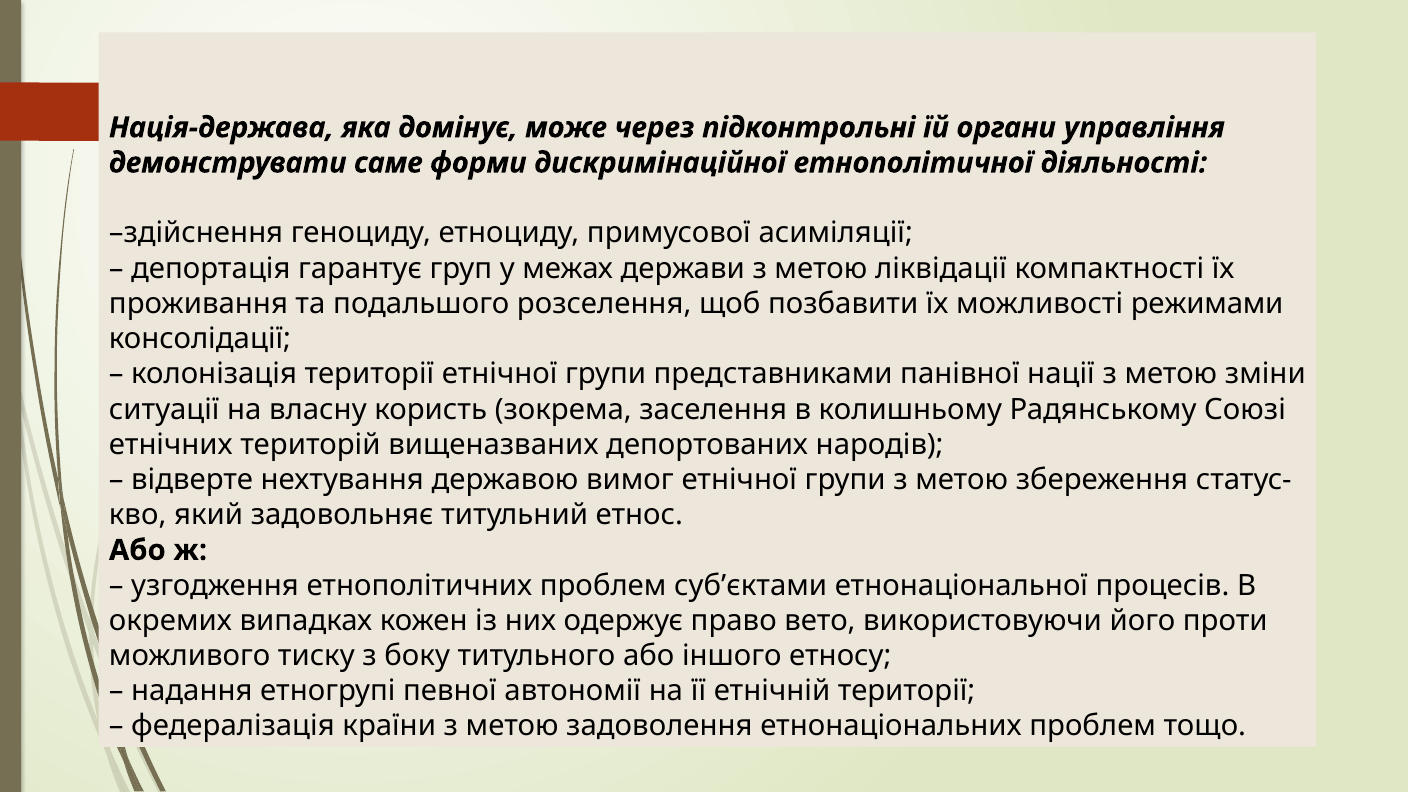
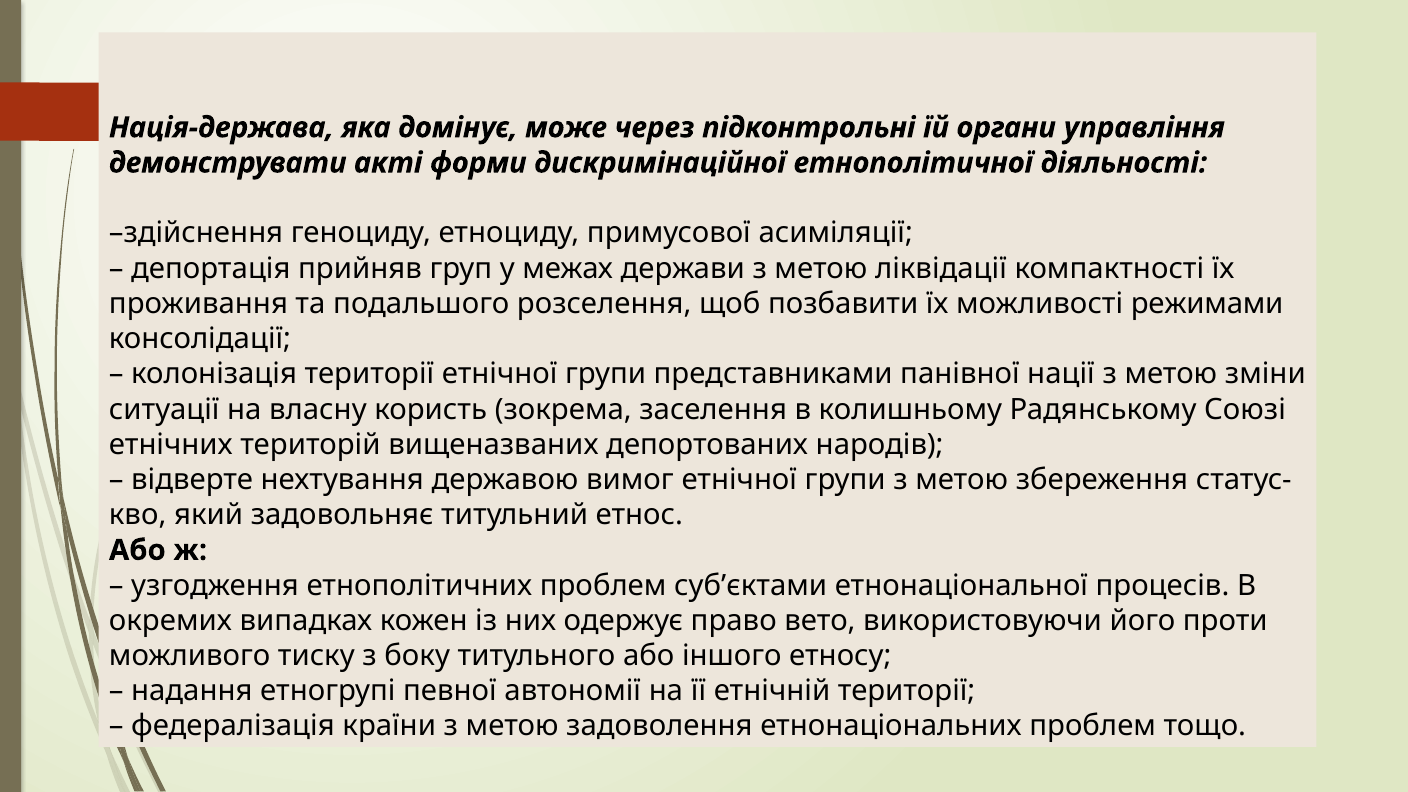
саме: саме -> акті (388, 163)
гарантує: гарантує -> прийняв (360, 268)
